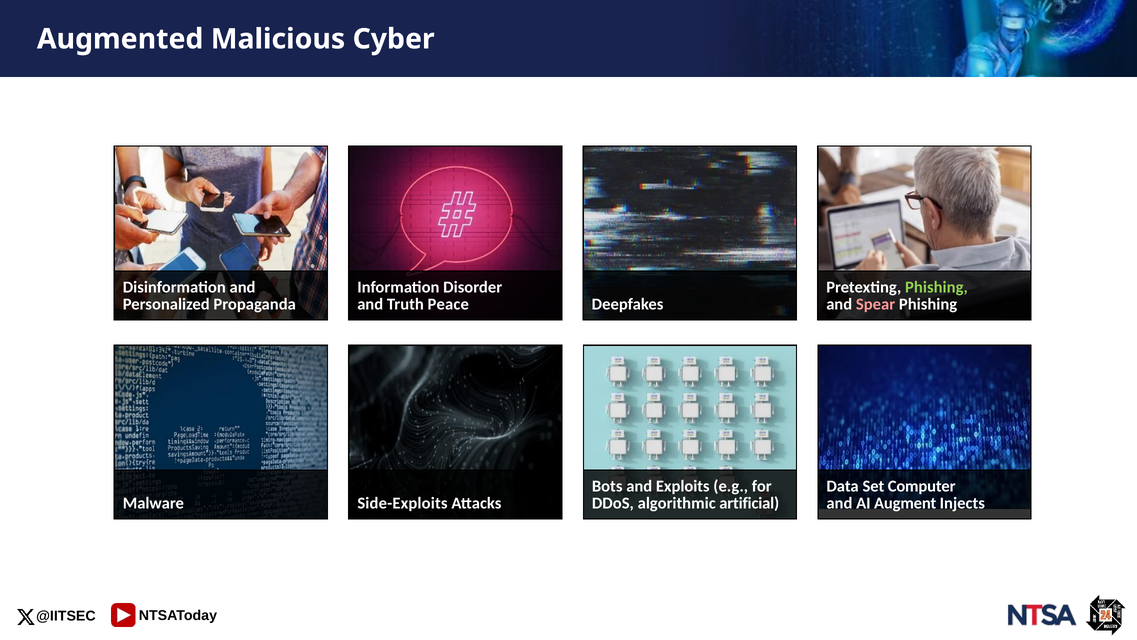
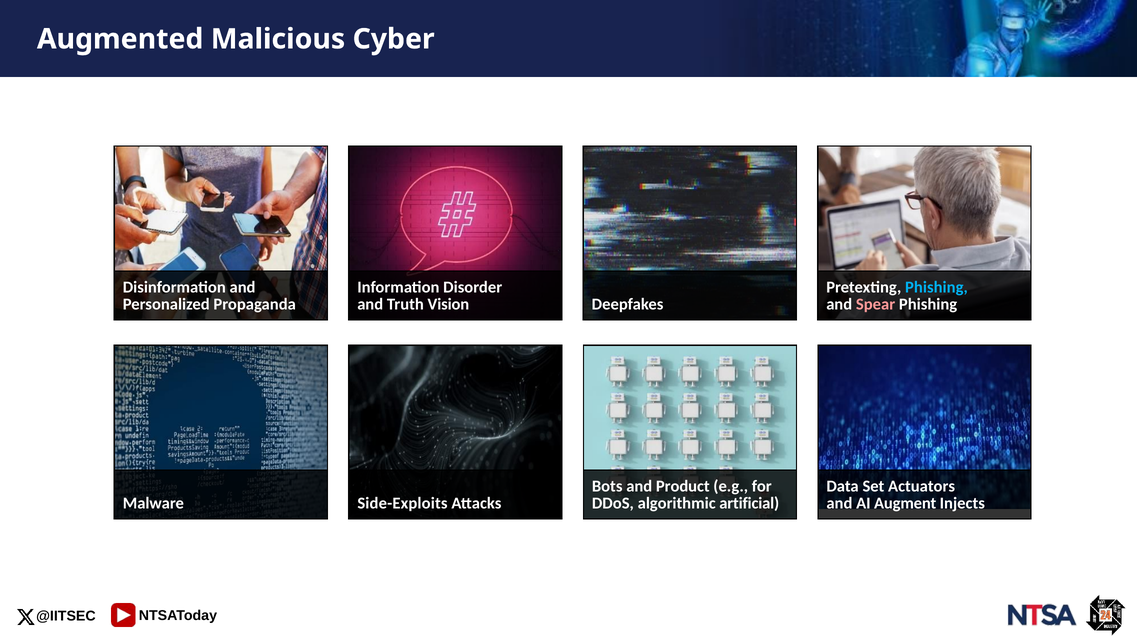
Phishing colour: light green -> light blue (936, 287)
Peace: Peace -> Vision (448, 304)
Exploits: Exploits -> Product (683, 486)
Computer: Computer -> Actuators (922, 486)
